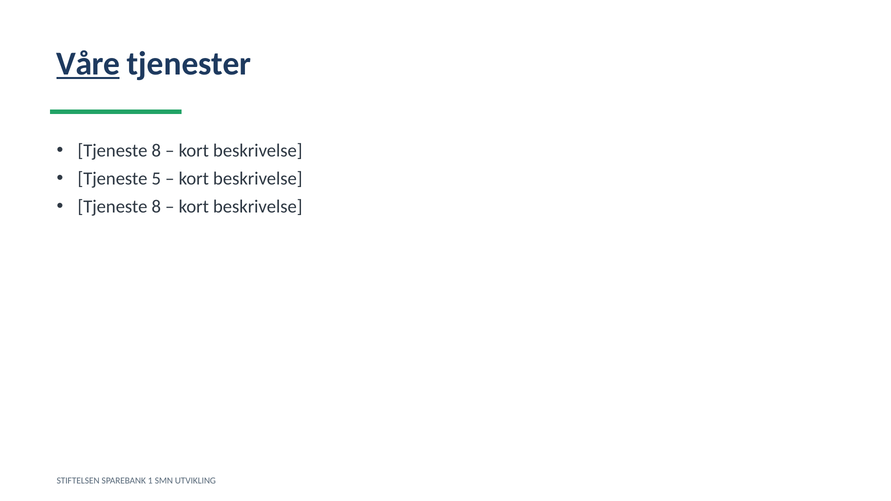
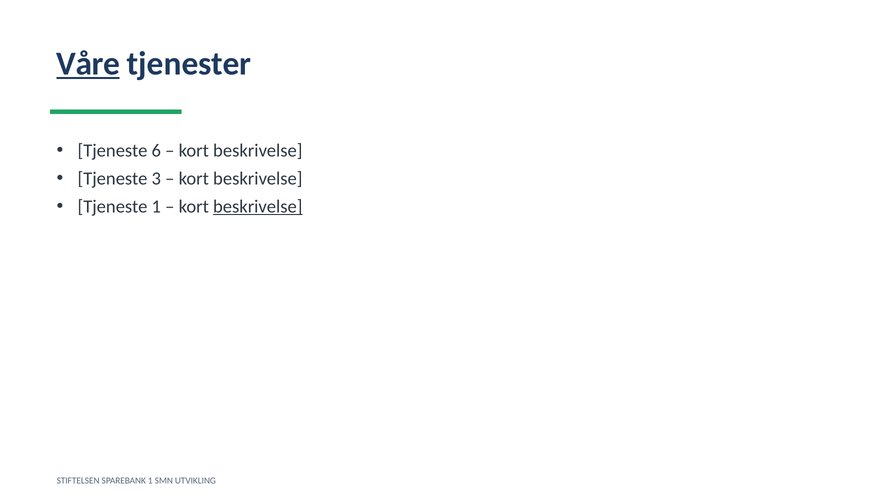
8: 8 -> 6 (156, 151)
5: 5 -> 3 (156, 179)
8: 8 -> 1 (156, 207)
beskrivelse underline: none -> present (258, 207)
